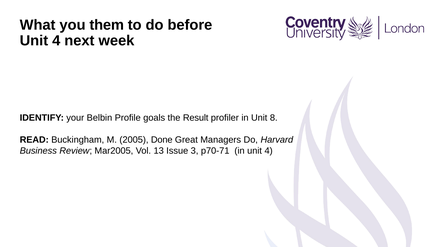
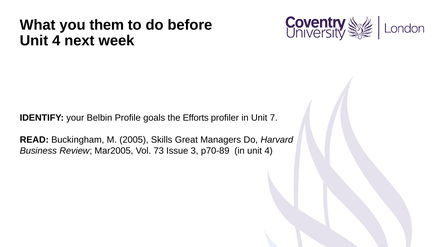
Result: Result -> Efforts (196, 118)
8: 8 -> 7 (274, 118)
Done: Done -> Skills (162, 140)
13: 13 -> 73 (159, 151)
p70-71: p70-71 -> p70-89 (215, 151)
